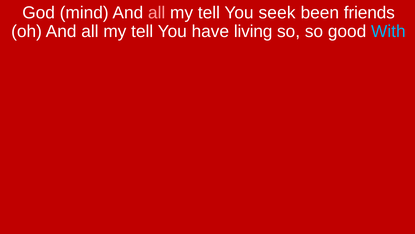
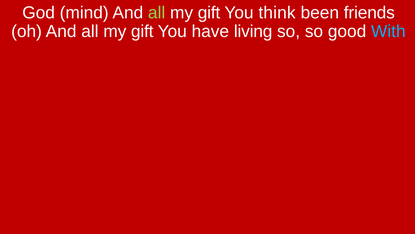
all colour: pink -> light green (157, 13)
tell: tell -> gift (209, 13)
seek: seek -> think (277, 13)
tell: tell -> gift (142, 32)
